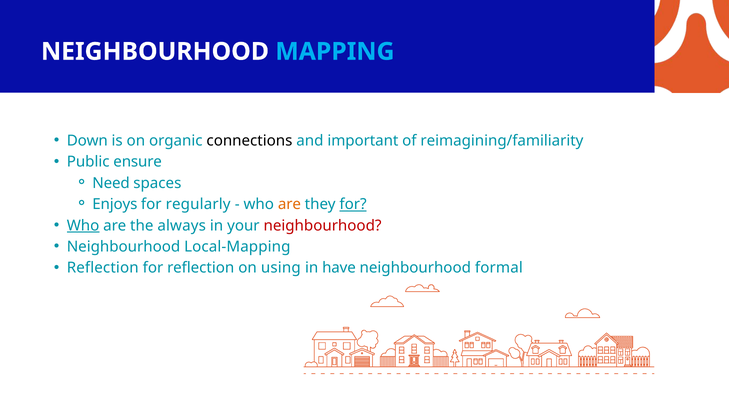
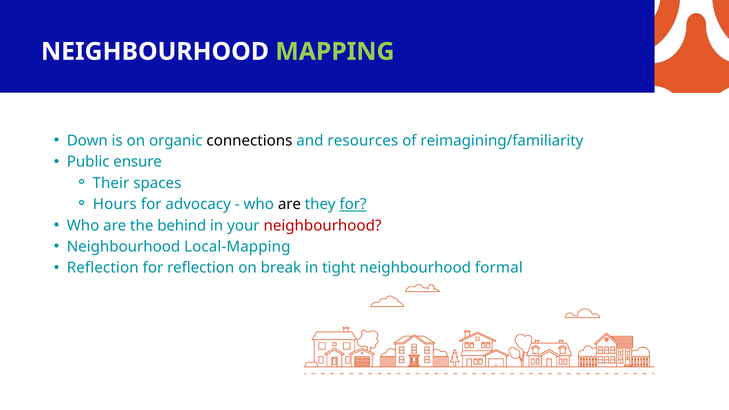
MAPPING colour: light blue -> light green (335, 52)
important: important -> resources (363, 141)
Need: Need -> Their (111, 183)
Enjoys: Enjoys -> Hours (115, 204)
regularly: regularly -> advocacy (198, 204)
are colour: orange -> black (289, 204)
Who underline: present -> none (83, 226)
always: always -> behind (182, 226)
using: using -> break (281, 268)
have: have -> tight (339, 268)
